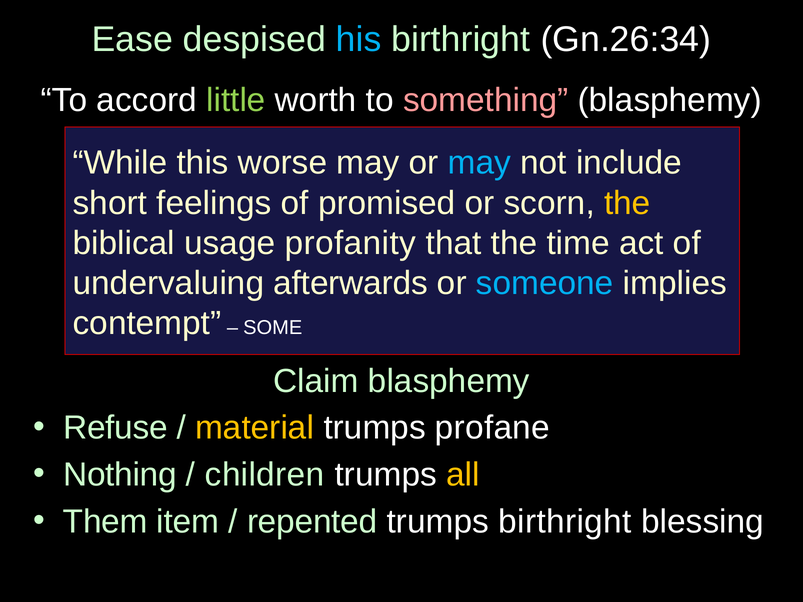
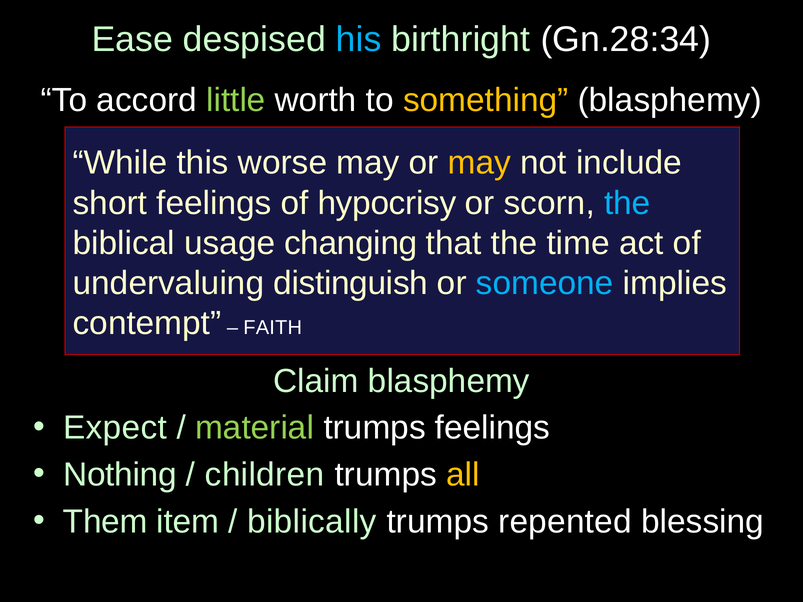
Gn.26:34: Gn.26:34 -> Gn.28:34 (626, 39)
something colour: pink -> yellow (486, 100)
may colour: light blue -> yellow (479, 163)
promised: promised -> hypocrisy (387, 203)
the colour: yellow -> light blue (627, 203)
profanity: profanity -> changing (351, 243)
afterwards: afterwards -> distinguish (351, 283)
SOME: SOME -> FAITH (273, 328)
Refuse: Refuse -> Expect (115, 428)
material colour: yellow -> light green (255, 428)
trumps profane: profane -> feelings (493, 428)
repented: repented -> biblically (312, 522)
trumps birthright: birthright -> repented (565, 522)
